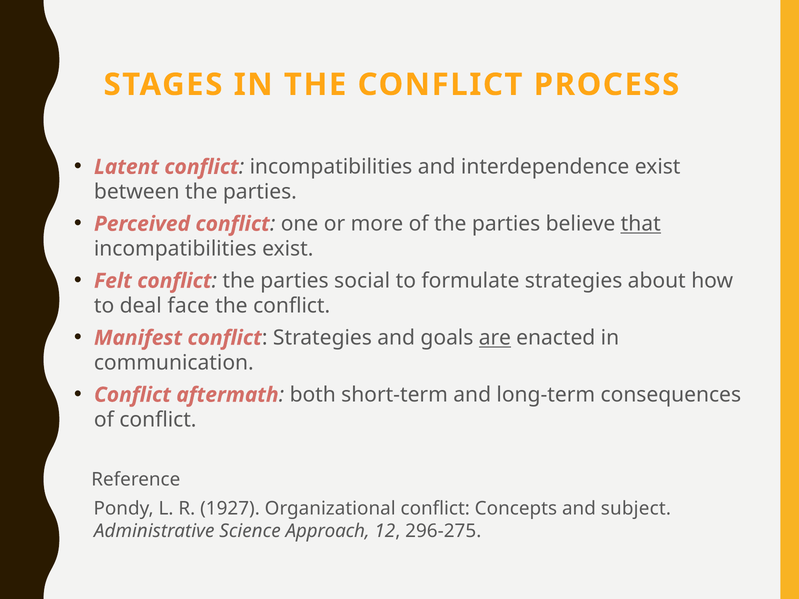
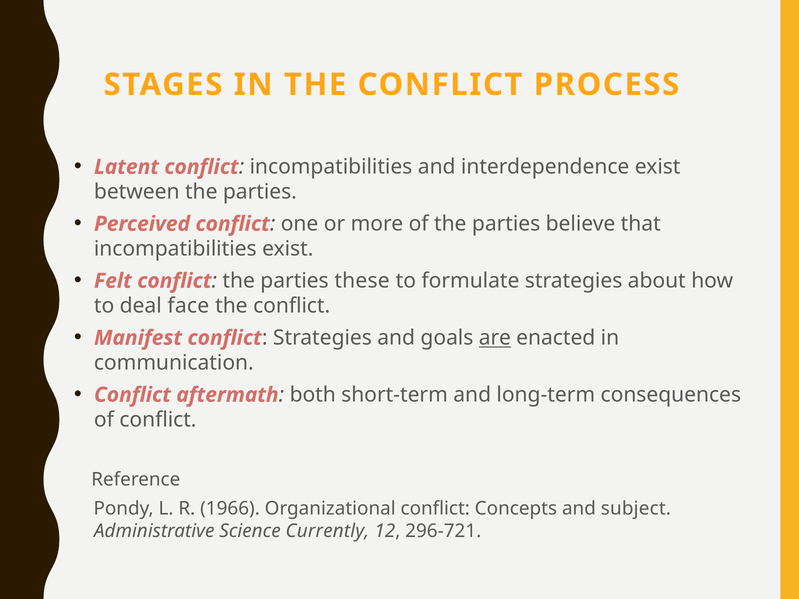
that underline: present -> none (641, 224)
social: social -> these (362, 281)
1927: 1927 -> 1966 (230, 509)
Approach: Approach -> Currently (327, 531)
296-275: 296-275 -> 296-721 (443, 531)
